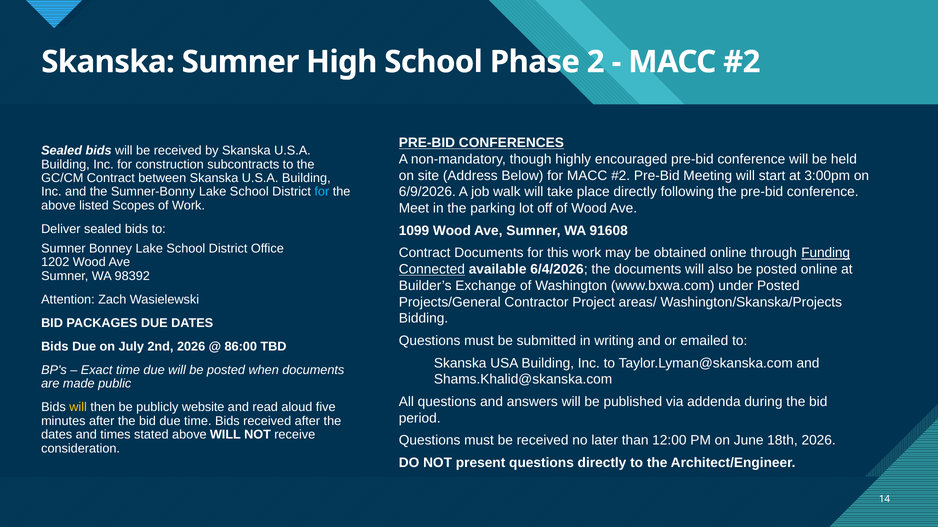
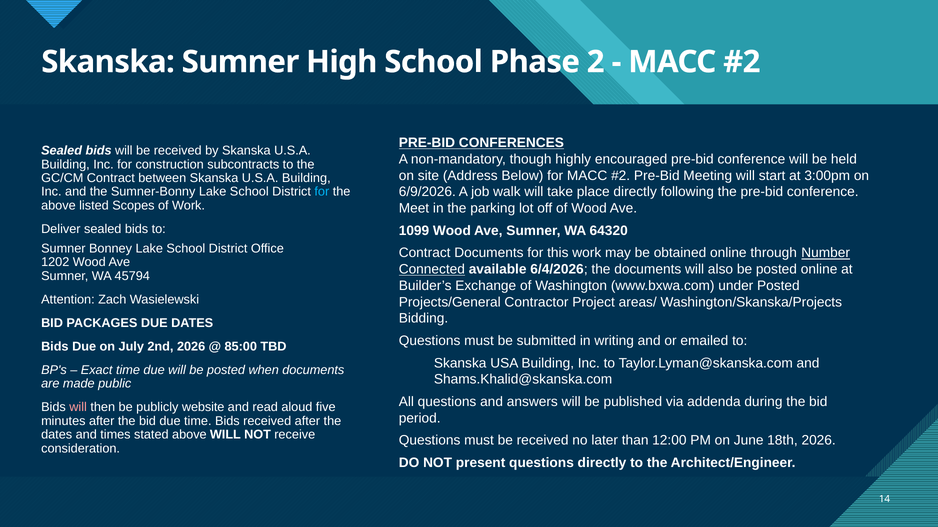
91608: 91608 -> 64320 (609, 231)
Funding: Funding -> Number (826, 253)
98392: 98392 -> 45794 (132, 276)
86:00: 86:00 -> 85:00 (241, 347)
will colour: yellow -> pink (78, 408)
